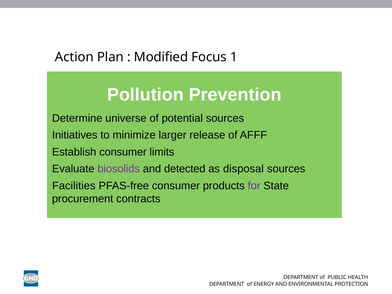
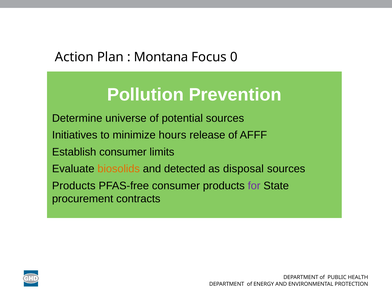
Modified: Modified -> Montana (161, 57)
1: 1 -> 0 (234, 57)
larger: larger -> hours (173, 135)
biosolids colour: purple -> orange (119, 169)
Facilities: Facilities -> Products (74, 186)
